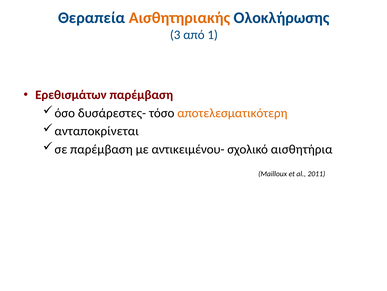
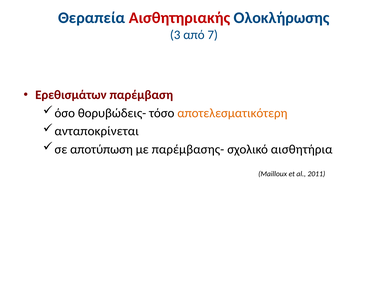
Αισθητηριακής colour: orange -> red (179, 18)
1: 1 -> 7 (213, 35)
δυσάρεστες-: δυσάρεστες- -> θορυβώδεις- (112, 113)
σε παρέμβαση: παρέμβαση -> αποτύπωση (101, 149)
αντικειμένου-: αντικειμένου- -> παρέμβασης- (188, 149)
